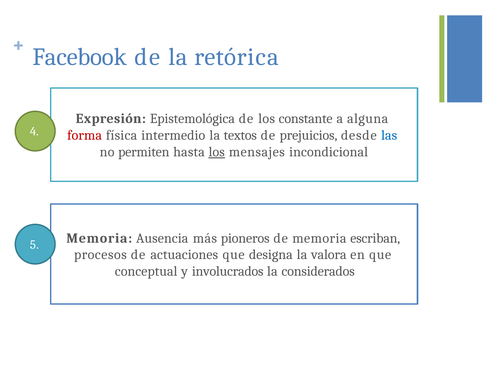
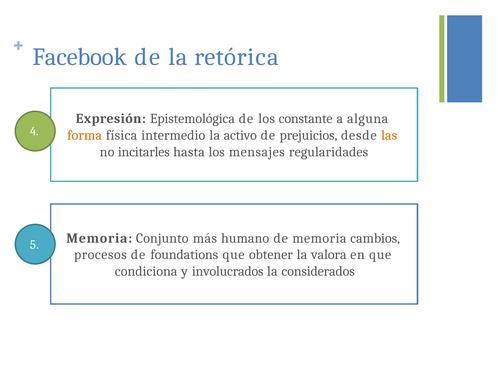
forma colour: red -> orange (85, 136)
textos: textos -> activo (240, 136)
las colour: blue -> orange (389, 136)
permiten: permiten -> incitarles (144, 152)
los underline: present -> none (217, 152)
incondicional: incondicional -> regularidades (329, 152)
Ausencia: Ausencia -> Conjunto (162, 238)
pioneros: pioneros -> humano (245, 238)
escriban: escriban -> cambios (375, 238)
actuaciones: actuaciones -> foundations (184, 255)
designa: designa -> obtener (271, 255)
conceptual: conceptual -> condiciona (146, 272)
